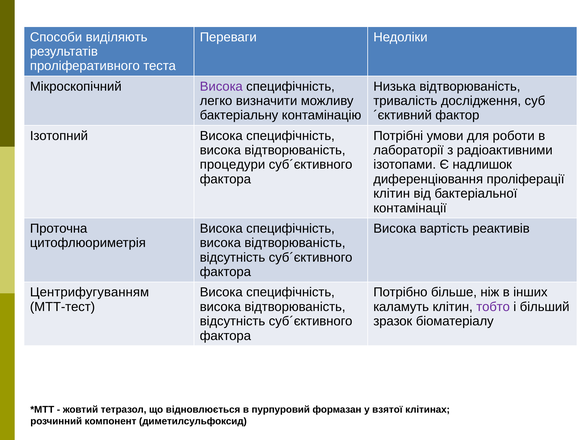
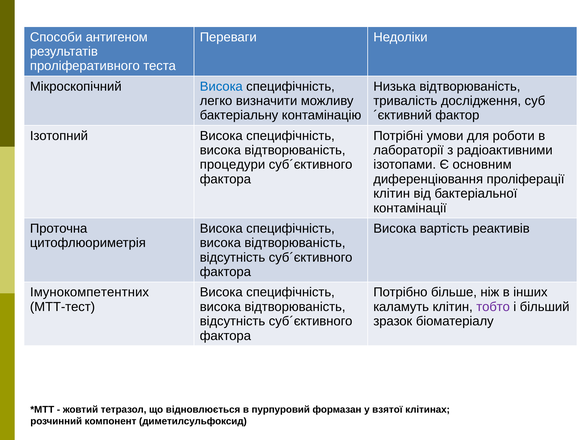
виділяють: виділяють -> антигеном (117, 37)
Висока colour: purple -> blue (221, 86)
надлишок: надлишок -> основним (482, 164)
Центрифугуванням: Центрифугуванням -> Імунокомпетентних (90, 292)
